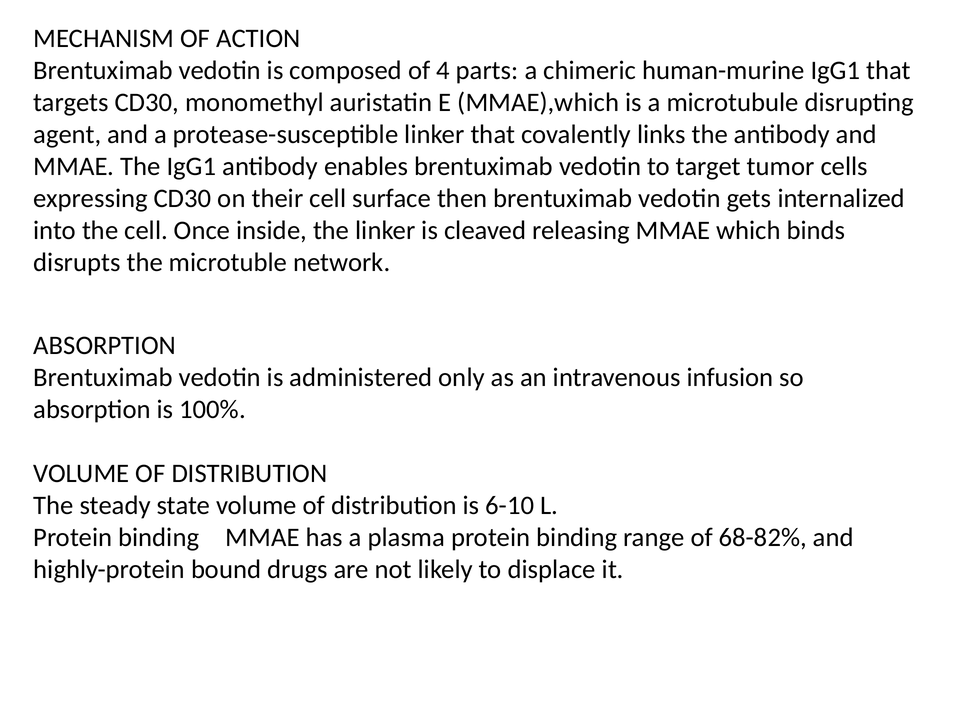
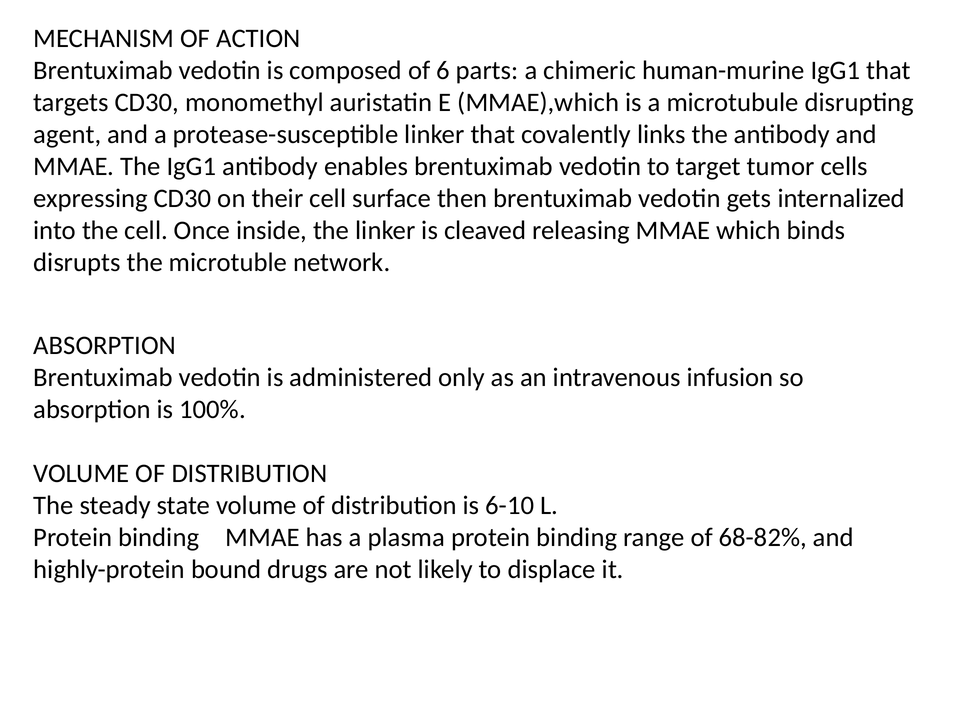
4: 4 -> 6 (443, 71)
